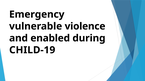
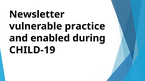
Emergency: Emergency -> Newsletter (37, 14)
violence: violence -> practice (85, 26)
